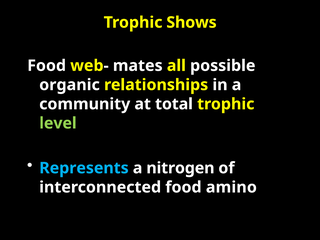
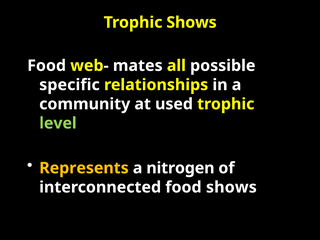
organic: organic -> specific (69, 85)
total: total -> used (174, 104)
Represents colour: light blue -> yellow (84, 168)
food amino: amino -> shows (231, 187)
